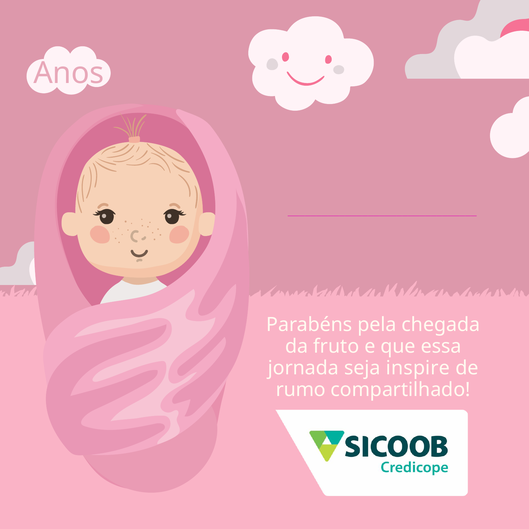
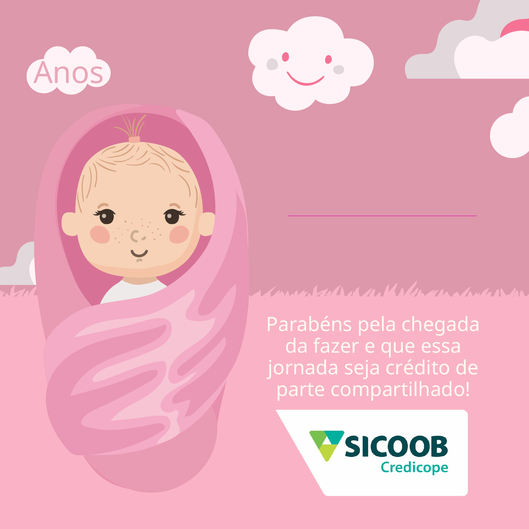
fruto: fruto -> fazer (336, 346)
inspire: inspire -> crédito (418, 368)
rumo: rumo -> parte (301, 390)
